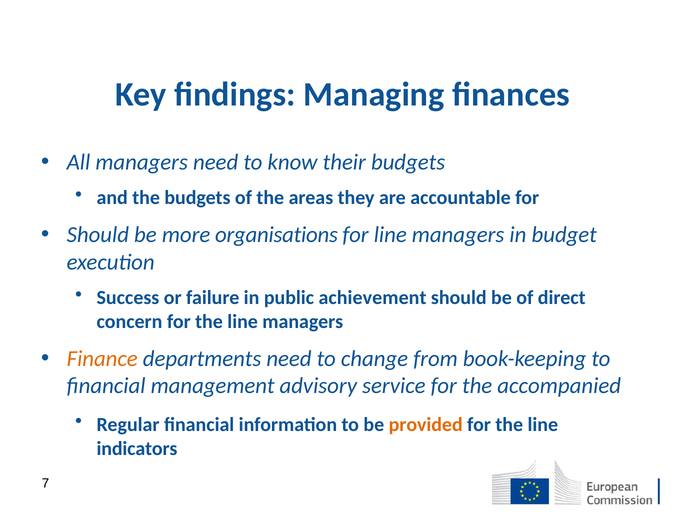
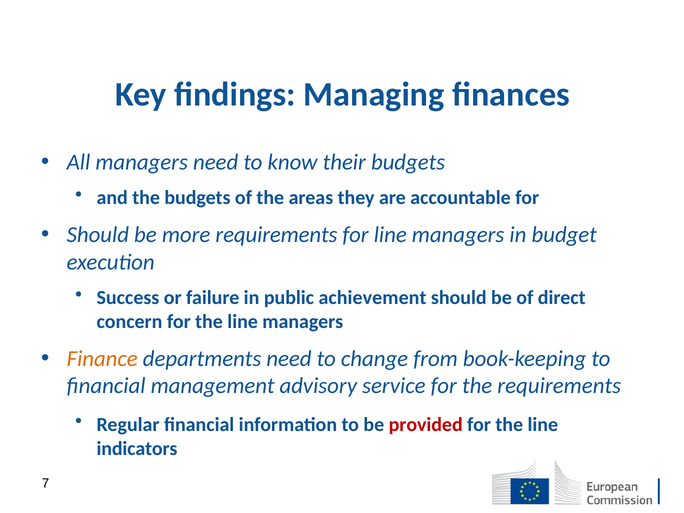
more organisations: organisations -> requirements (276, 235)
the accompanied: accompanied -> requirements (559, 386)
provided colour: orange -> red (426, 425)
